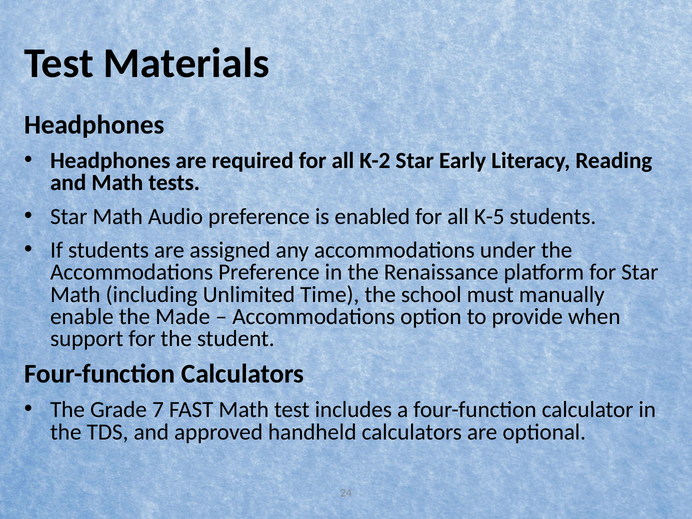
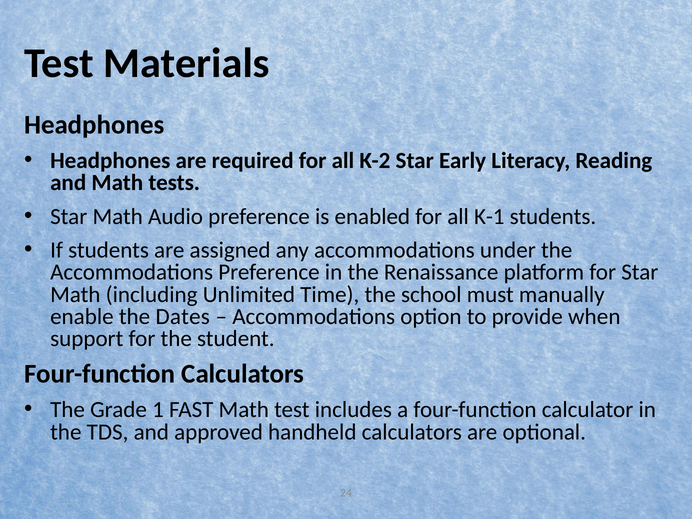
K-5: K-5 -> K-1 (489, 216)
Made: Made -> Dates (183, 317)
7: 7 -> 1 (158, 410)
